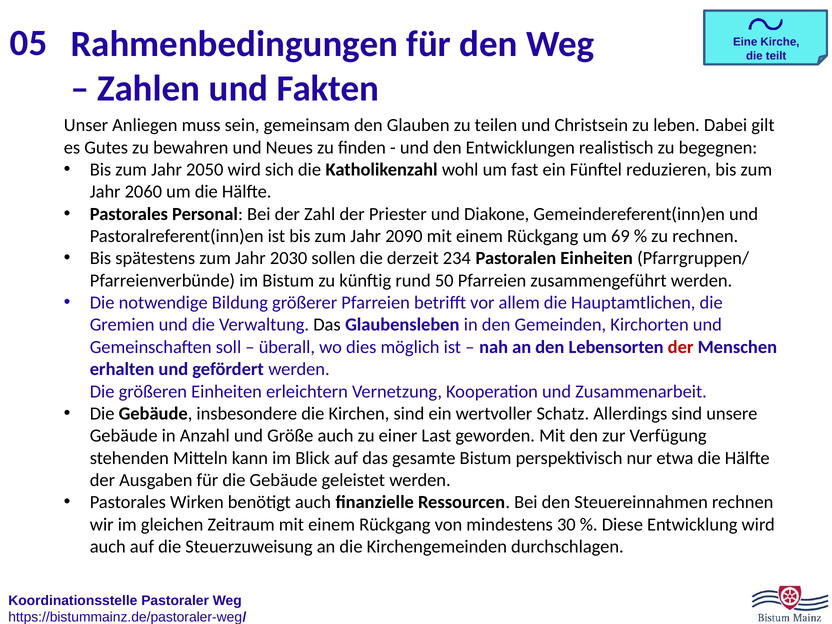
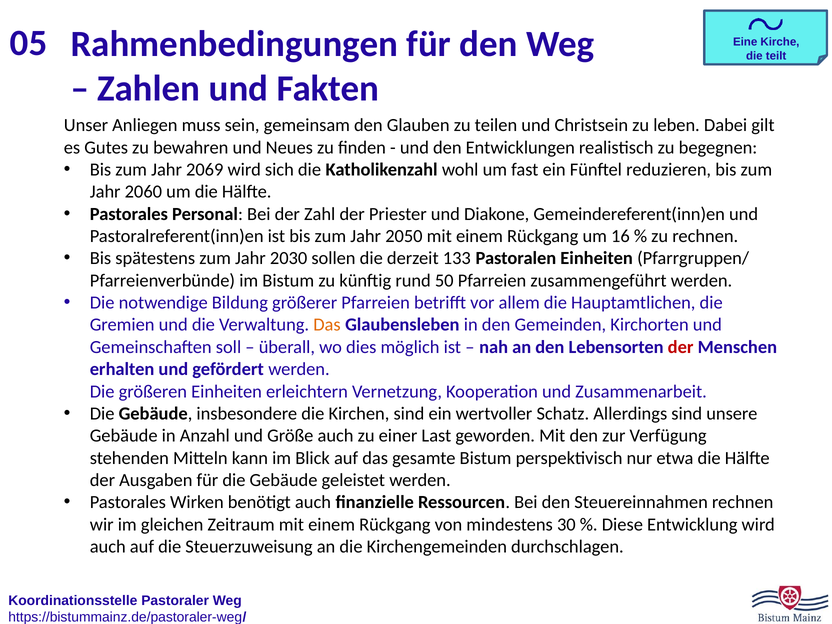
2050: 2050 -> 2069 (205, 170)
2090: 2090 -> 2050 (404, 236)
69: 69 -> 16 (620, 236)
234: 234 -> 133 (457, 258)
Das colour: black -> orange (327, 325)
